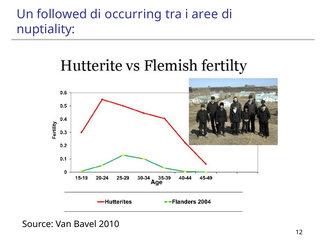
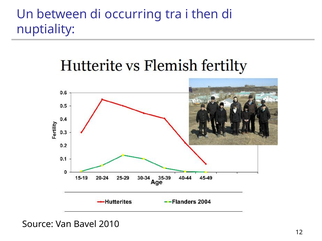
followed: followed -> between (62, 14)
aree: aree -> then (205, 14)
